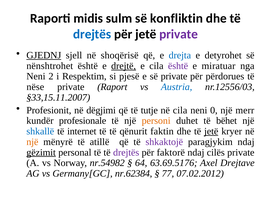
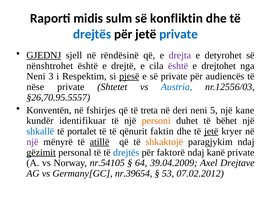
private colour: purple -> blue (179, 34)
shoqërisë: shoqërisë -> rëndësinë (120, 55)
drejta colour: blue -> purple (180, 55)
drejtë underline: present -> none (124, 66)
miratuar: miratuar -> drejtohet (219, 66)
2: 2 -> 3 (51, 76)
pjesë underline: none -> present (129, 76)
përdorues: përdorues -> audiencës (225, 76)
Raport: Raport -> Shtetet (112, 87)
§33,15.11.2007: §33,15.11.2007 -> §26,70.95.5557 (58, 98)
Profesionit: Profesionit -> Konventën (49, 110)
dëgjimi: dëgjimi -> fshirjes (101, 110)
tutje: tutje -> treta (149, 110)
në cila: cila -> deri (180, 110)
0: 0 -> 5 (214, 110)
merr: merr -> kane (245, 110)
profesionale: profesionale -> identifikuar (82, 121)
internet: internet -> portalet (82, 131)
një colour: orange -> purple (32, 142)
atillë underline: none -> present (100, 142)
shkaktojë colour: purple -> orange (164, 142)
drejtës colour: purple -> blue (126, 153)
cilës: cilës -> kanë (216, 153)
nr.54982: nr.54982 -> nr.54105 (107, 163)
63.69.5176: 63.69.5176 -> 39.04.2009 (174, 163)
nr.62384: nr.62384 -> nr.39654 (134, 174)
77: 77 -> 53 (168, 174)
